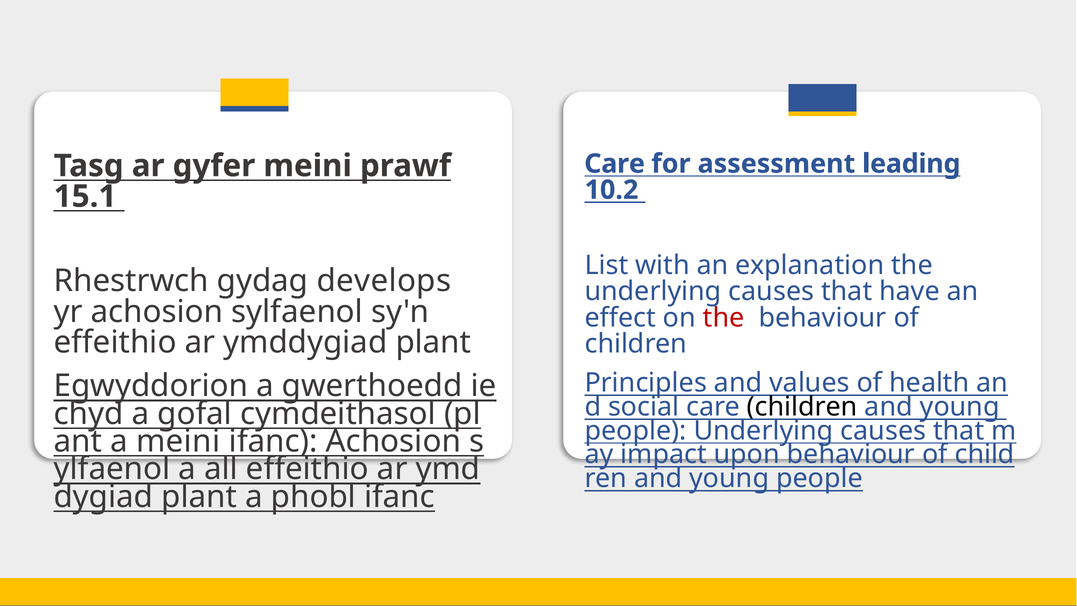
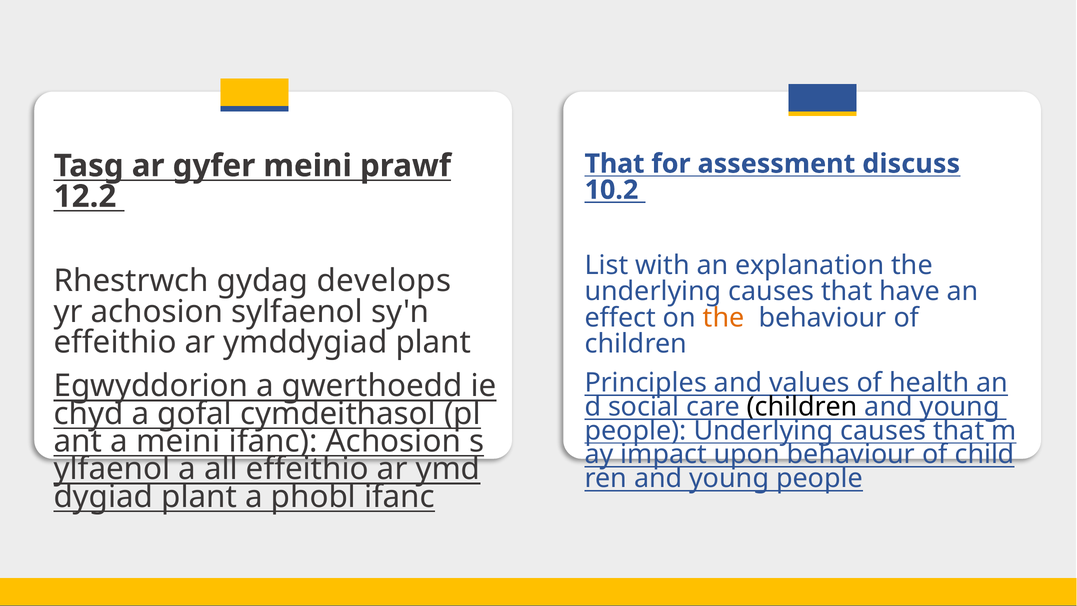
Care: Care -> That (615, 164)
leading: leading -> discuss (911, 164)
15.1: 15.1 -> 12.2 (85, 196)
the colour: red -> orange (724, 318)
